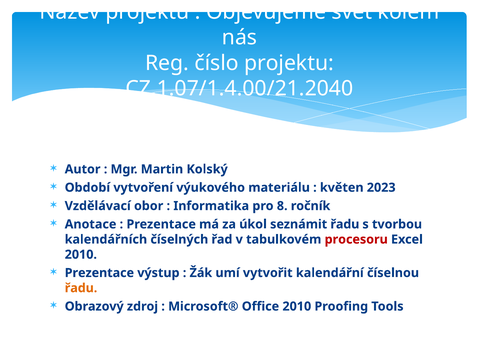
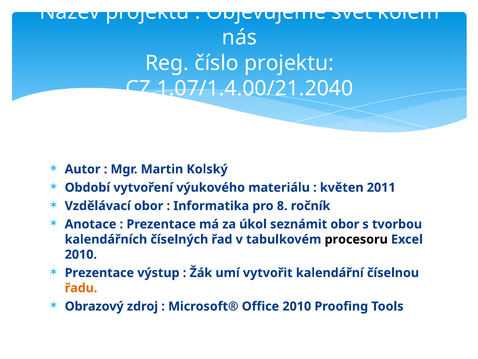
2023: 2023 -> 2011 (381, 187)
seznámit řadu: řadu -> obor (345, 224)
procesoru colour: red -> black (356, 239)
